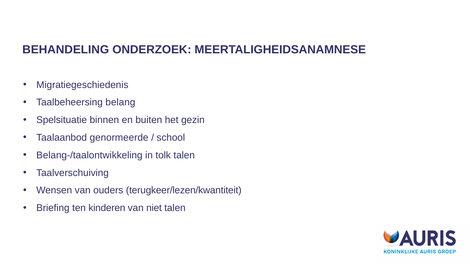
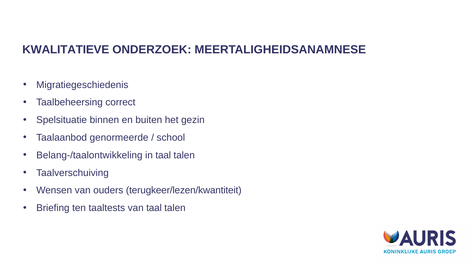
BEHANDELING: BEHANDELING -> KWALITATIEVE (66, 50)
belang: belang -> correct (120, 103)
in tolk: tolk -> taal (163, 155)
kinderen: kinderen -> taaltests (107, 208)
van niet: niet -> taal (154, 208)
